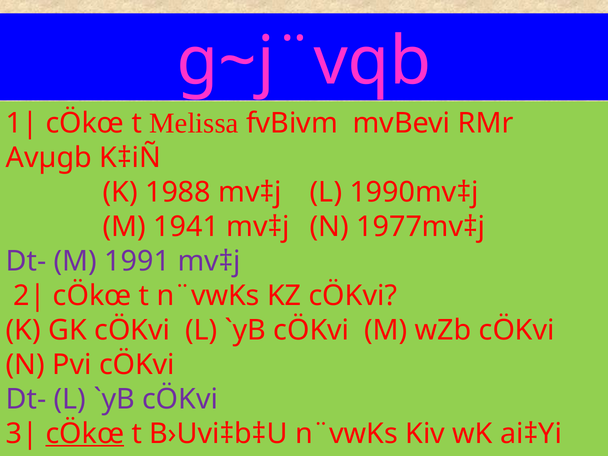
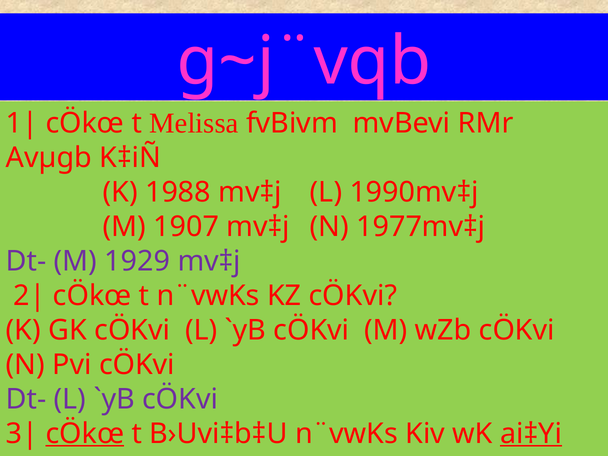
1941: 1941 -> 1907 (186, 227)
1991: 1991 -> 1929 (137, 261)
ai‡Yi underline: none -> present (531, 434)
